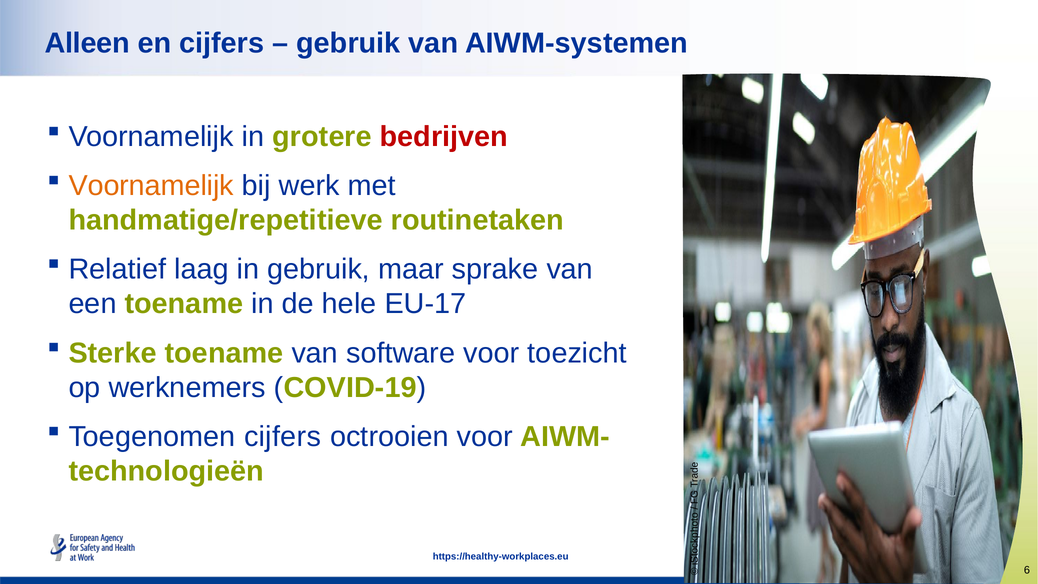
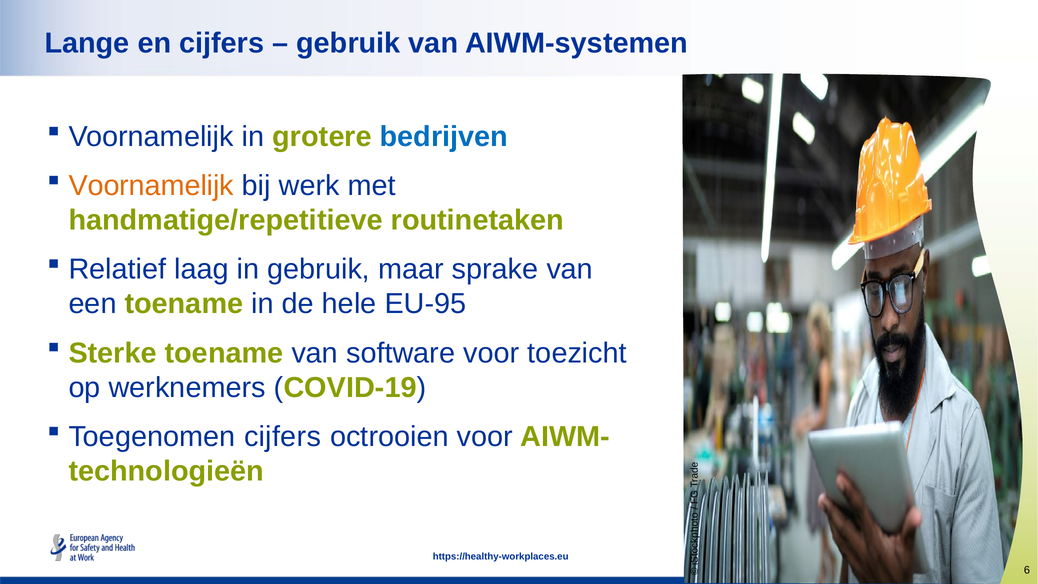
Alleen: Alleen -> Lange (87, 43)
bedrijven colour: red -> blue (444, 137)
EU-17: EU-17 -> EU-95 (425, 304)
